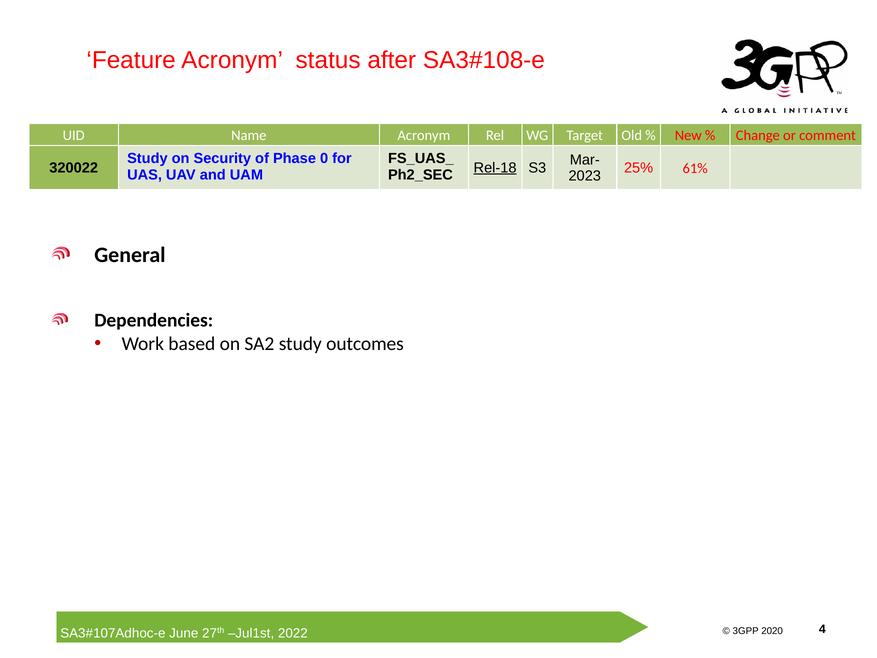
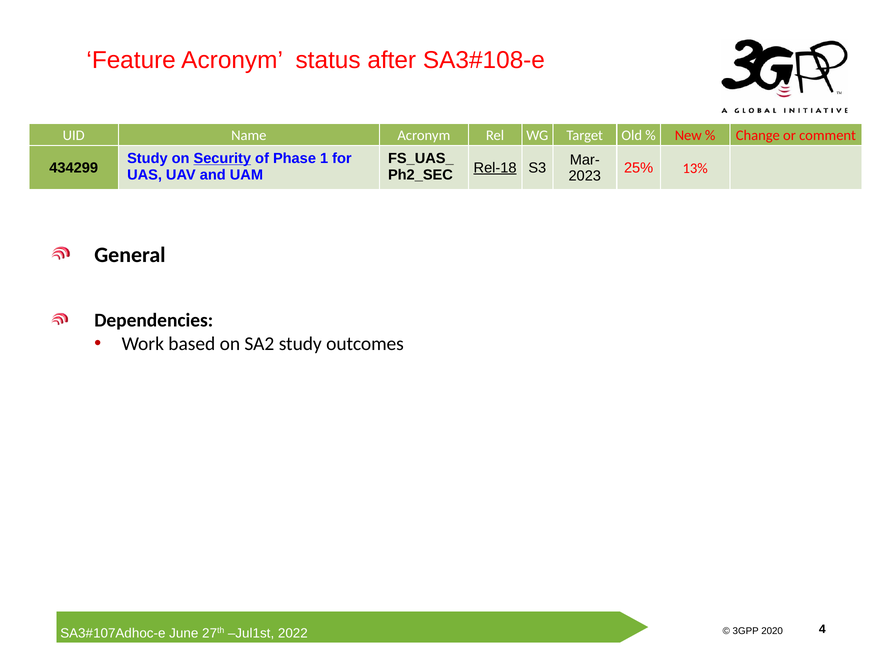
Security underline: none -> present (222, 158)
0: 0 -> 1 (324, 158)
320022: 320022 -> 434299 (74, 168)
61%: 61% -> 13% (695, 168)
